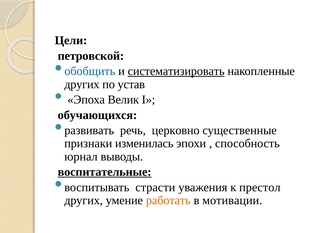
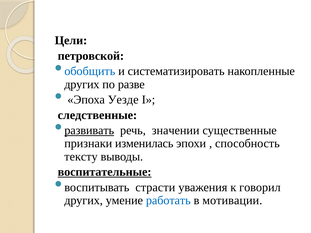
систематизировать underline: present -> none (176, 71)
устав: устав -> разве (131, 84)
Велик: Велик -> Уезде (123, 100)
обучающихся: обучающихся -> следственные (97, 115)
развивать underline: none -> present (89, 131)
церковно: церковно -> значении (176, 131)
юрнал: юрнал -> тексту (81, 157)
престол: престол -> говорил (260, 187)
работать colour: orange -> blue (168, 201)
